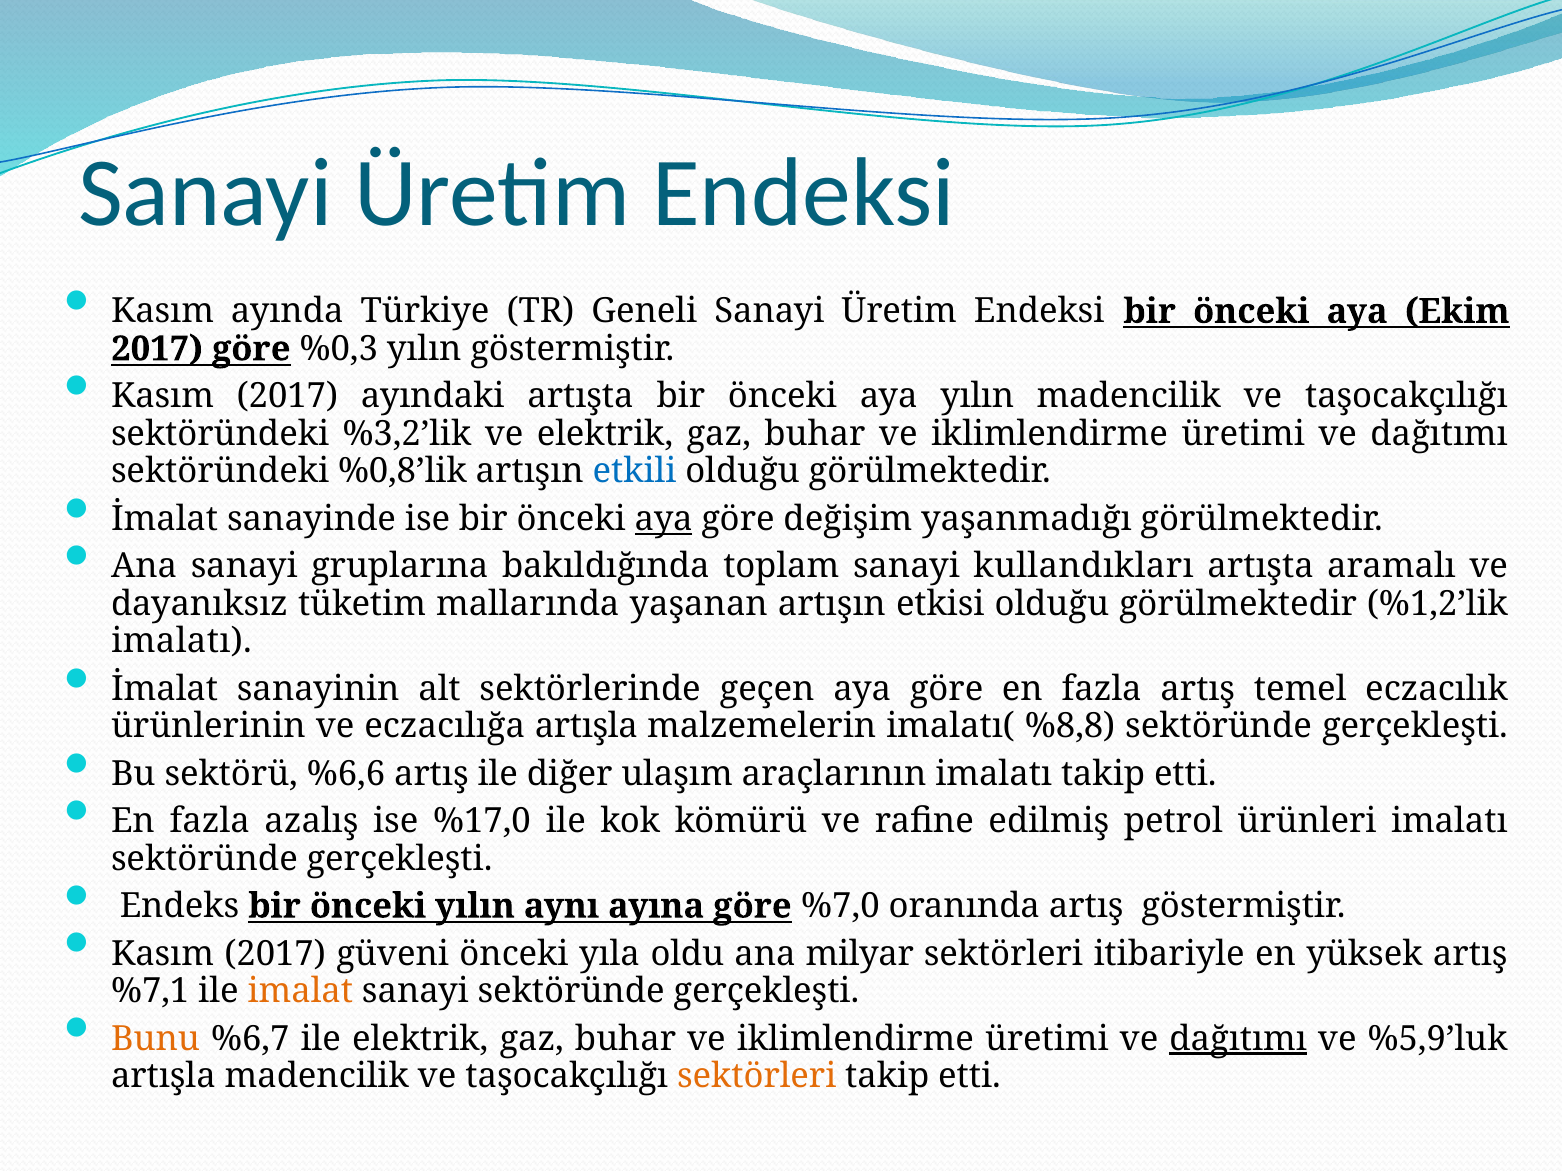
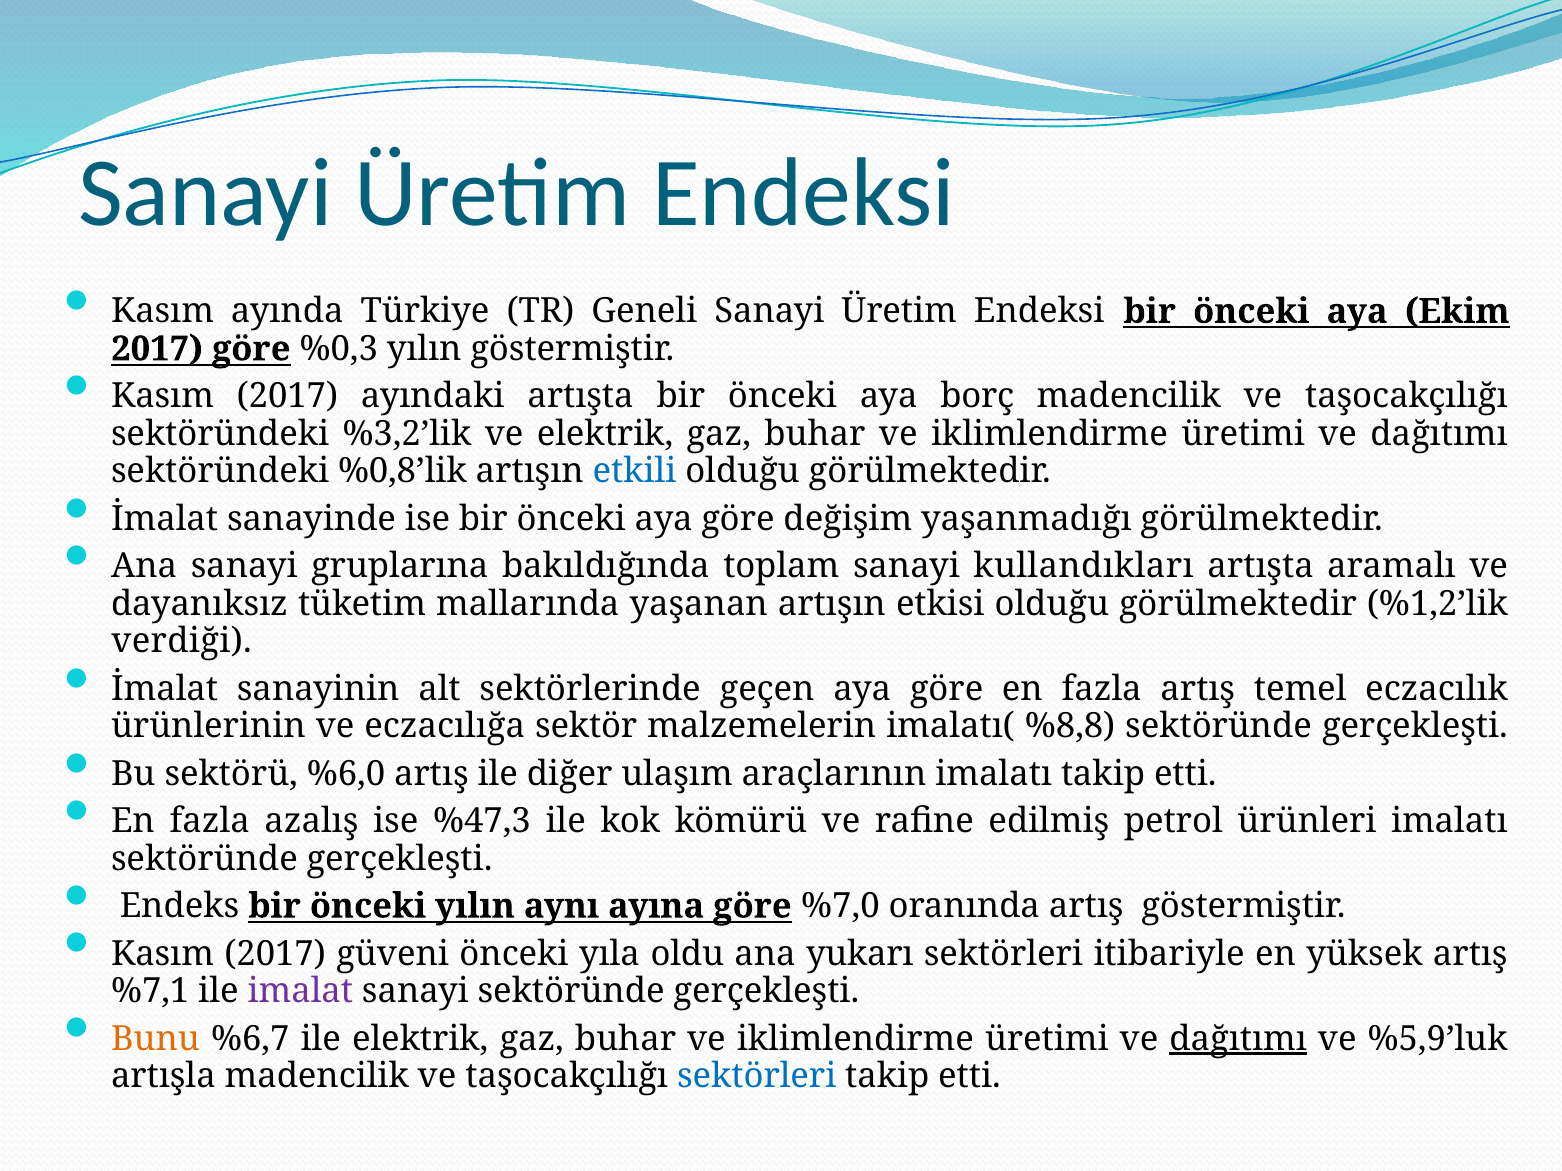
aya yılın: yılın -> borç (977, 397)
aya underline: present -> none (664, 519)
imalatı: imalatı -> verdiği (182, 641)
eczacılığa artışla: artışla -> sektör (586, 726)
%6,6: %6,6 -> %6,0 (346, 774)
%17,0: %17,0 -> %47,3 (482, 822)
milyar: milyar -> yukarı (860, 954)
imalat colour: orange -> purple (300, 991)
sektörleri colour: orange -> blue (757, 1076)
